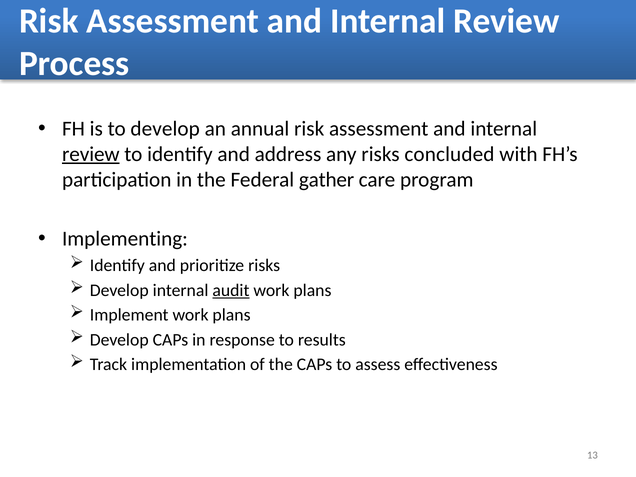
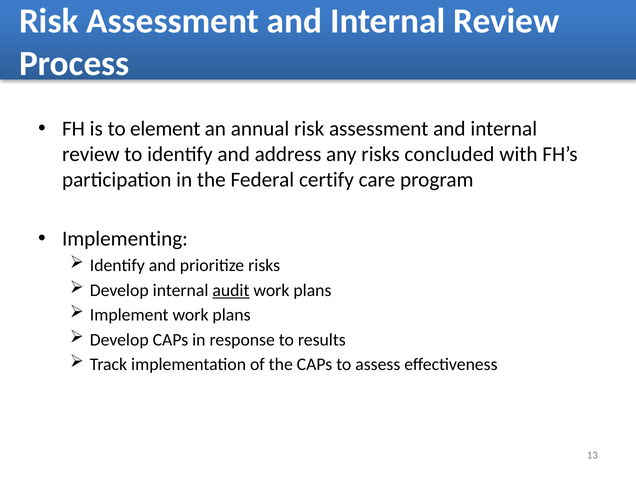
to develop: develop -> element (165, 129)
review underline: present -> none (91, 154)
gather: gather -> certify (326, 180)
